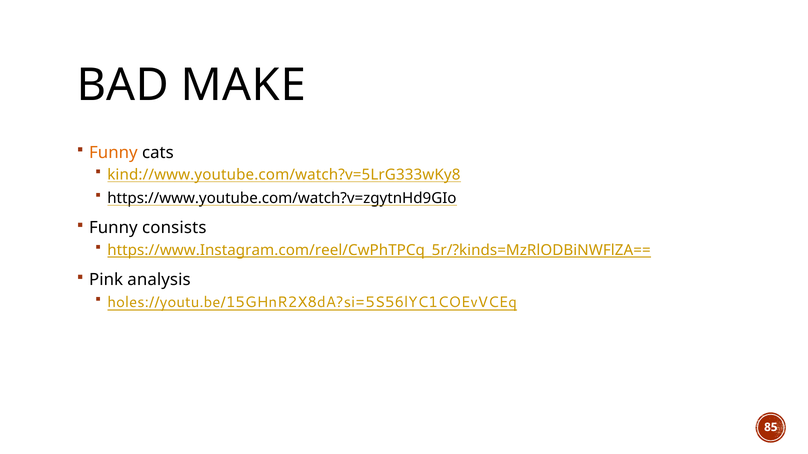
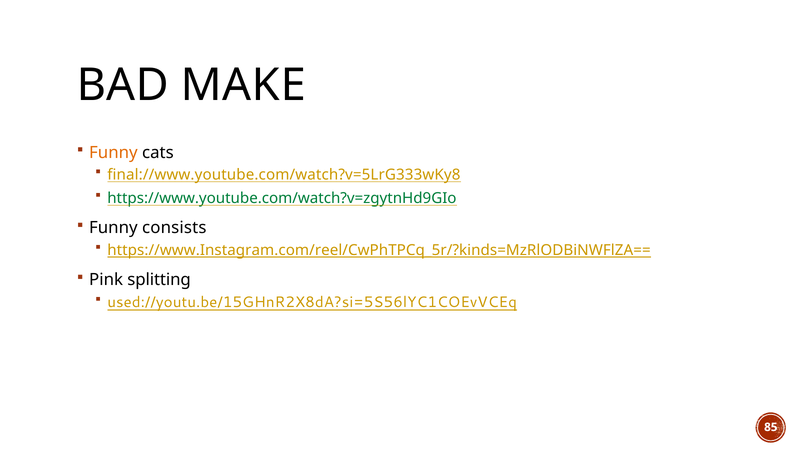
kind://www.youtube.com/watch?v=5LrG333wKy8: kind://www.youtube.com/watch?v=5LrG333wKy8 -> final://www.youtube.com/watch?v=5LrG333wKy8 (284, 175)
https://www.youtube.com/watch?v=zgytnHd9GIo colour: black -> green (282, 199)
analysis: analysis -> splitting (159, 280)
holes://youtu.be/15GHnR2X8dA?si=5S56lYC1COEvVCEq: holes://youtu.be/15GHnR2X8dA?si=5S56lYC1COEvVCEq -> used://youtu.be/15GHnR2X8dA?si=5S56lYC1COEvVCEq (312, 303)
